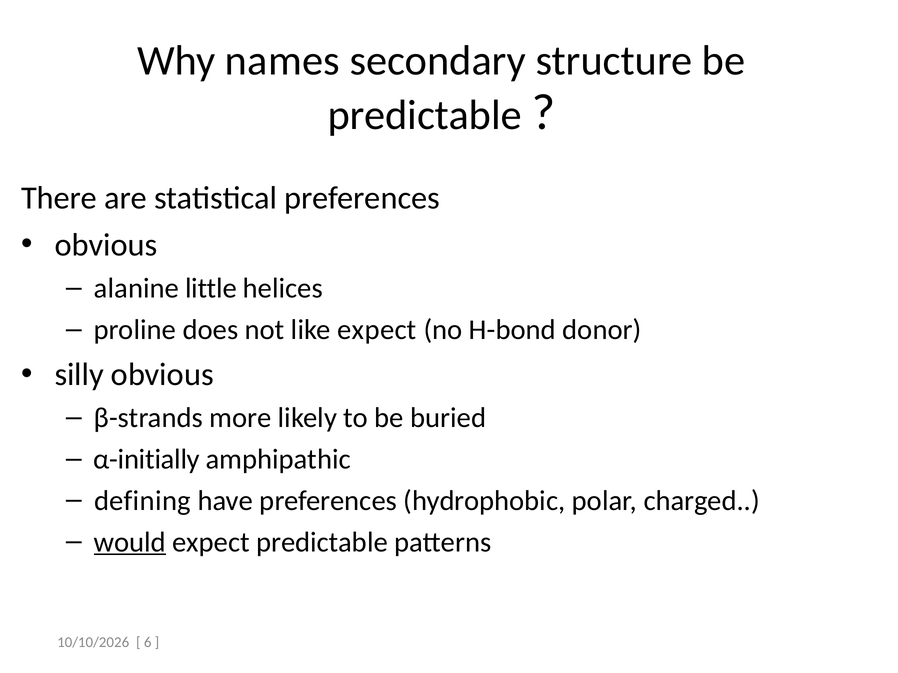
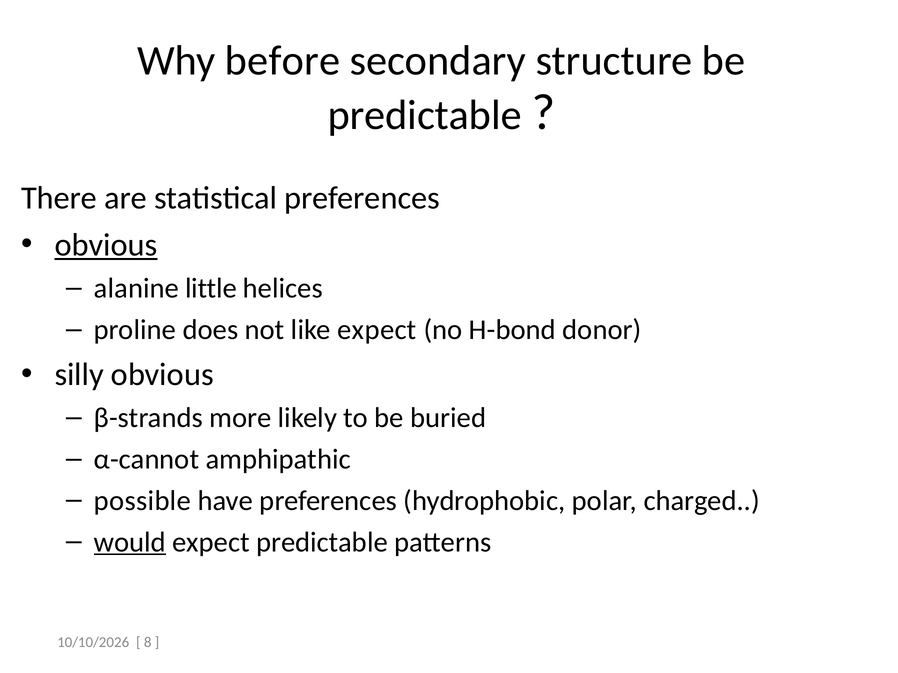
names: names -> before (283, 61)
obvious underline: none -> present (106, 245)
α-initially: α-initially -> α-cannot (147, 460)
defining: defining -> possible (142, 501)
6: 6 -> 8 (148, 643)
